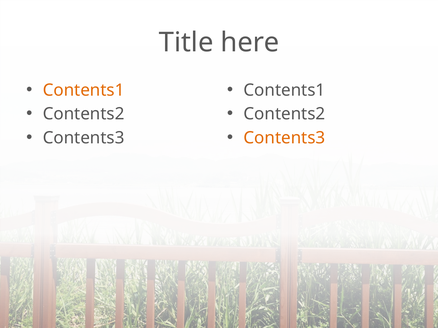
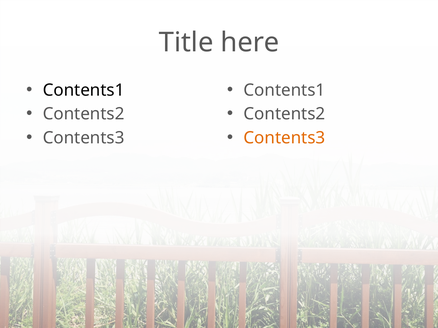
Contents1 colour: orange -> black (84, 90)
